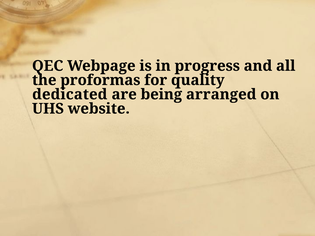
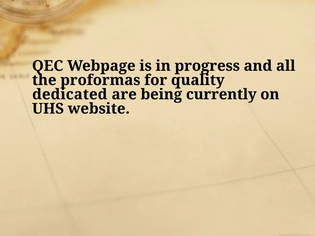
arranged: arranged -> currently (221, 95)
